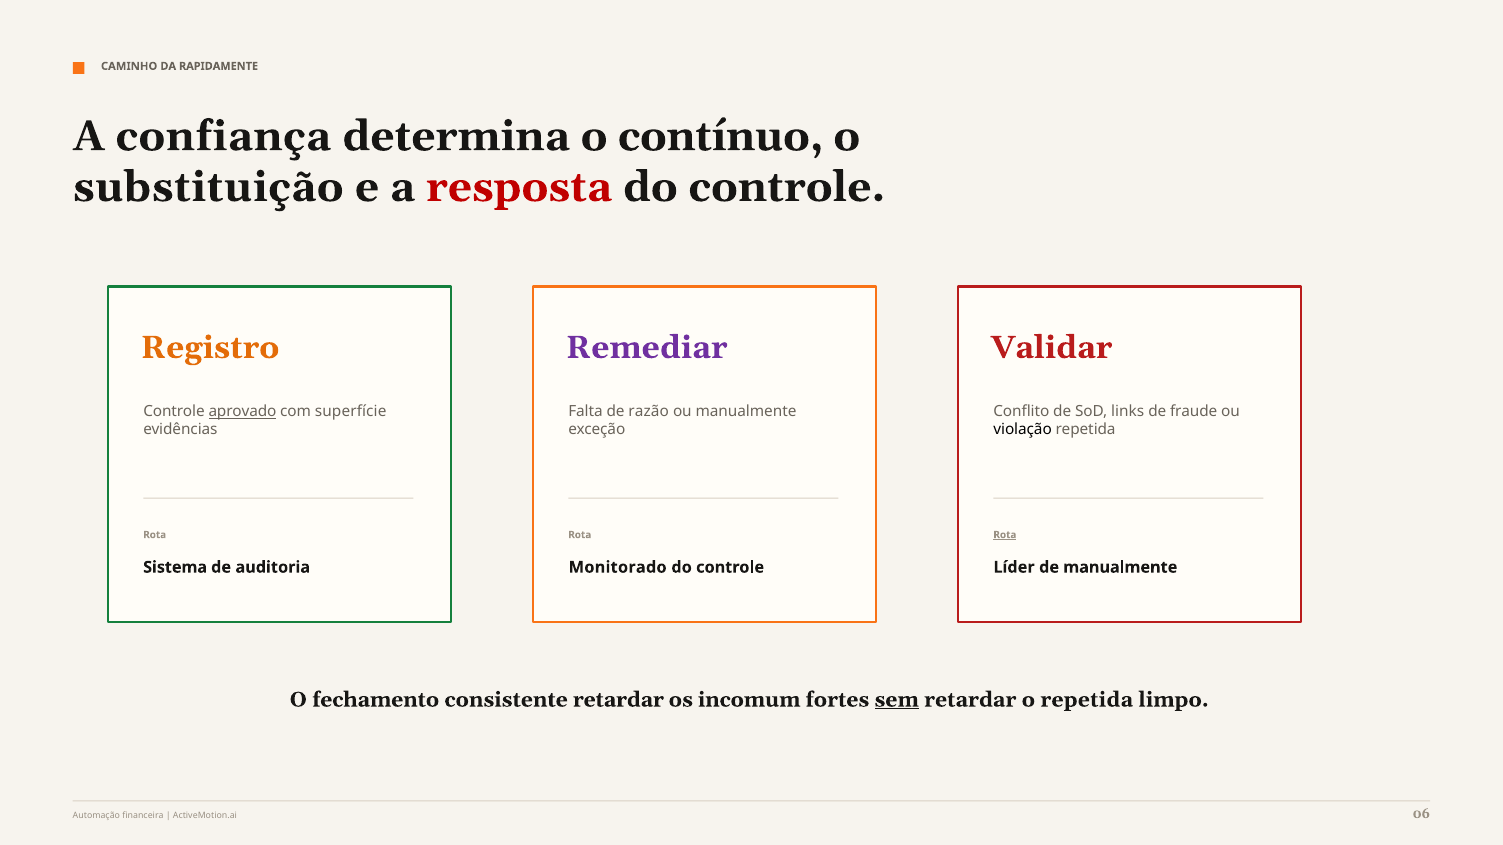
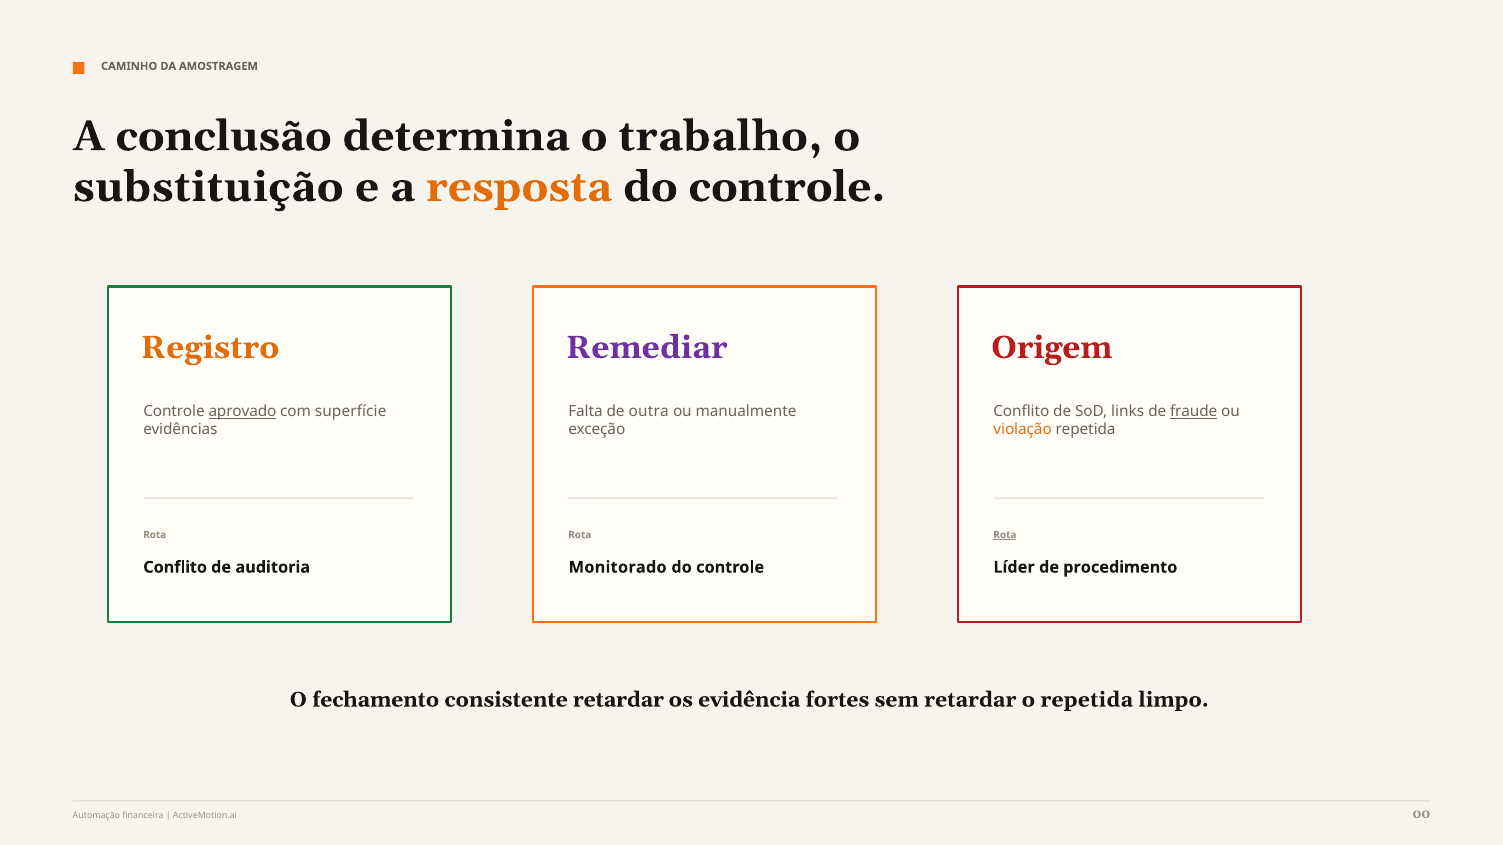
RAPIDAMENTE: RAPIDAMENTE -> AMOSTRAGEM (219, 66)
confiança: confiança -> conclusão (224, 136)
contínuo: contínuo -> trabalho (720, 136)
resposta colour: red -> orange (519, 187)
Validar: Validar -> Origem (1052, 348)
razão: razão -> outra (649, 412)
fraude underline: none -> present (1194, 412)
violação colour: black -> orange (1023, 430)
Sistema: Sistema -> Conflito (175, 568)
de manualmente: manualmente -> procedimento (1120, 568)
incomum: incomum -> evidência (749, 700)
sem underline: present -> none (897, 700)
06: 06 -> 00 (1421, 814)
